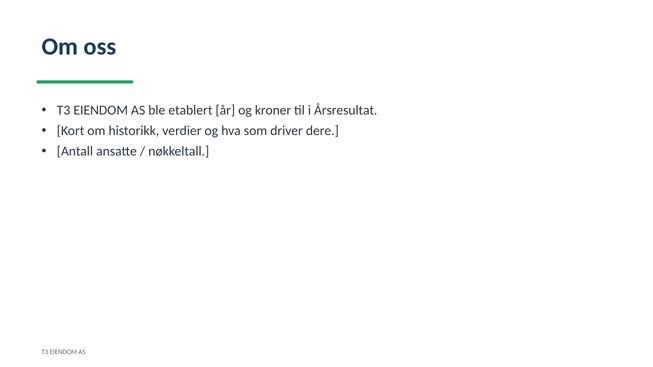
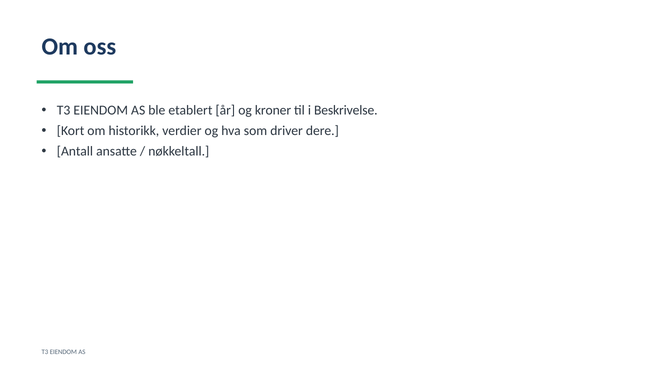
Årsresultat: Årsresultat -> Beskrivelse (346, 111)
